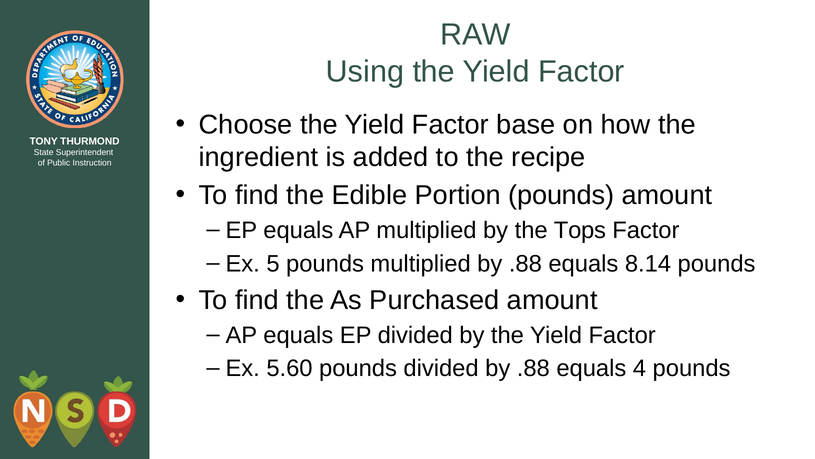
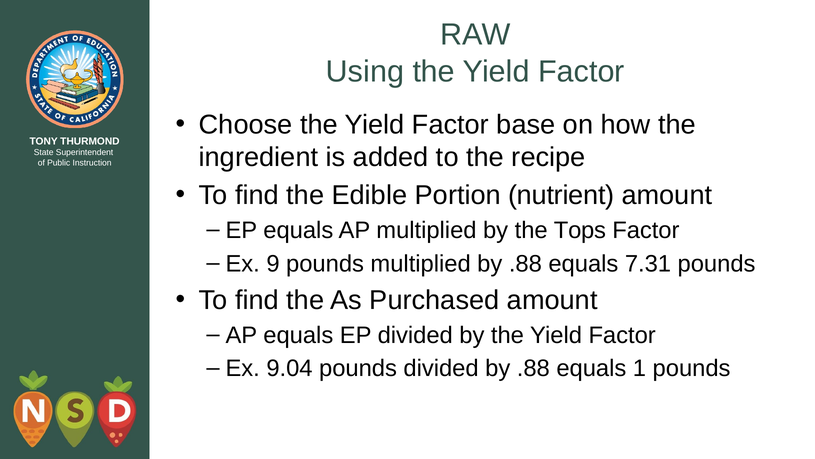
Portion pounds: pounds -> nutrient (561, 195)
5: 5 -> 9 (273, 263)
8.14: 8.14 -> 7.31 (648, 263)
5.60: 5.60 -> 9.04 (289, 368)
4: 4 -> 1 (639, 368)
